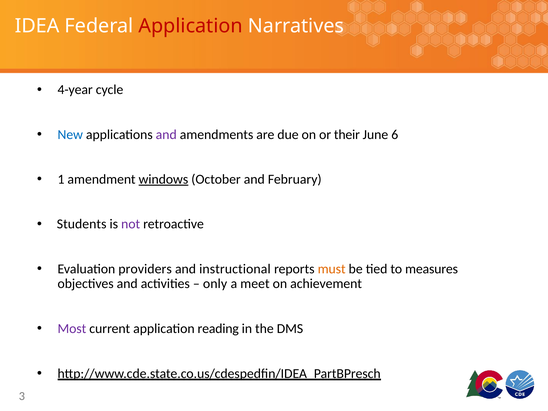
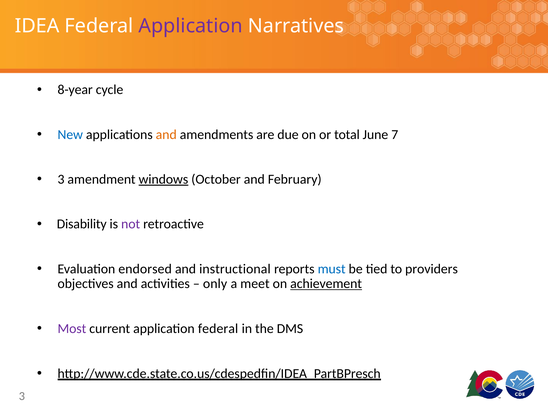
Application colour: red -> purple (191, 26)
4-year: 4-year -> 8-year (75, 90)
and colour: purple -> orange (166, 135)
their: their -> total (347, 135)
6: 6 -> 7 (395, 135)
1: 1 -> 3 (61, 179)
Students: Students -> Disability (82, 224)
providers: providers -> endorsed (145, 269)
must colour: orange -> blue (332, 269)
measures: measures -> providers (432, 269)
achievement underline: none -> present (326, 284)
application reading: reading -> federal (218, 329)
